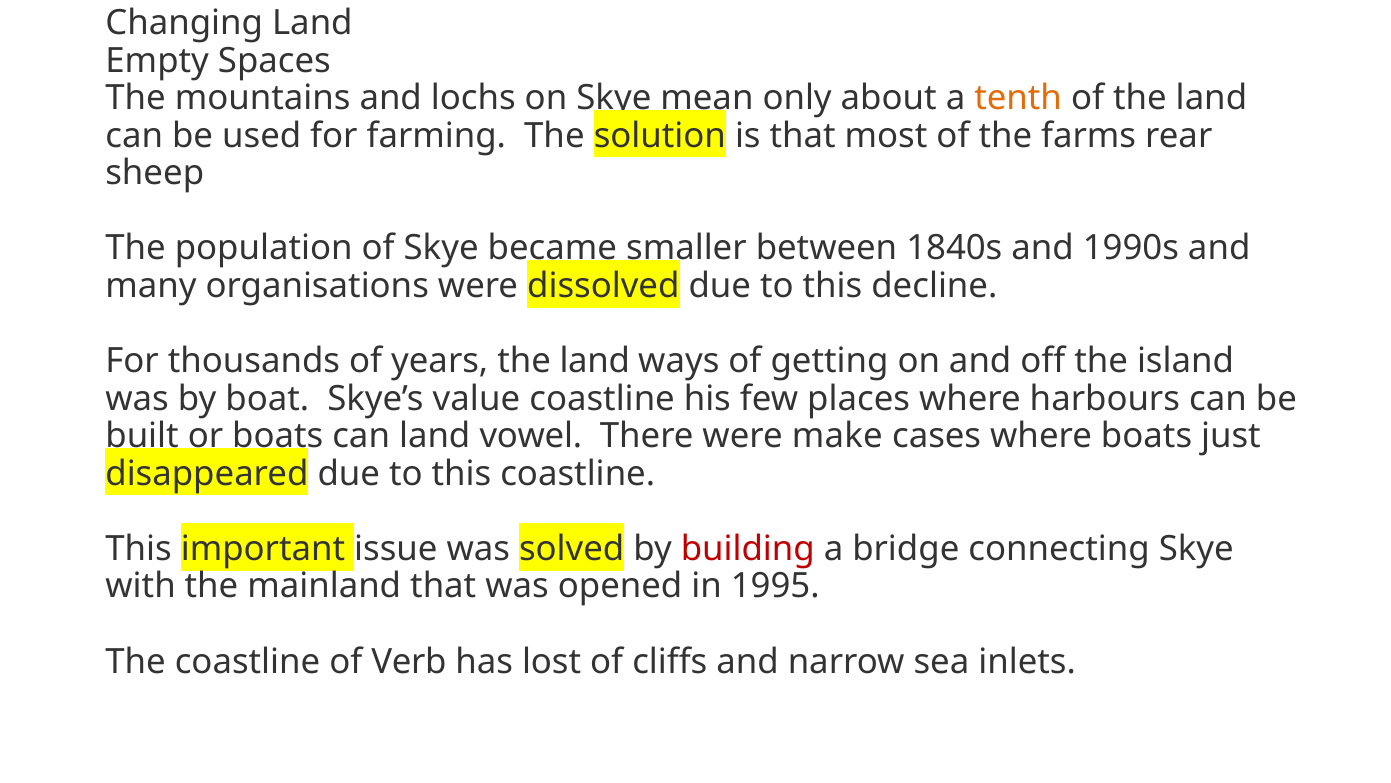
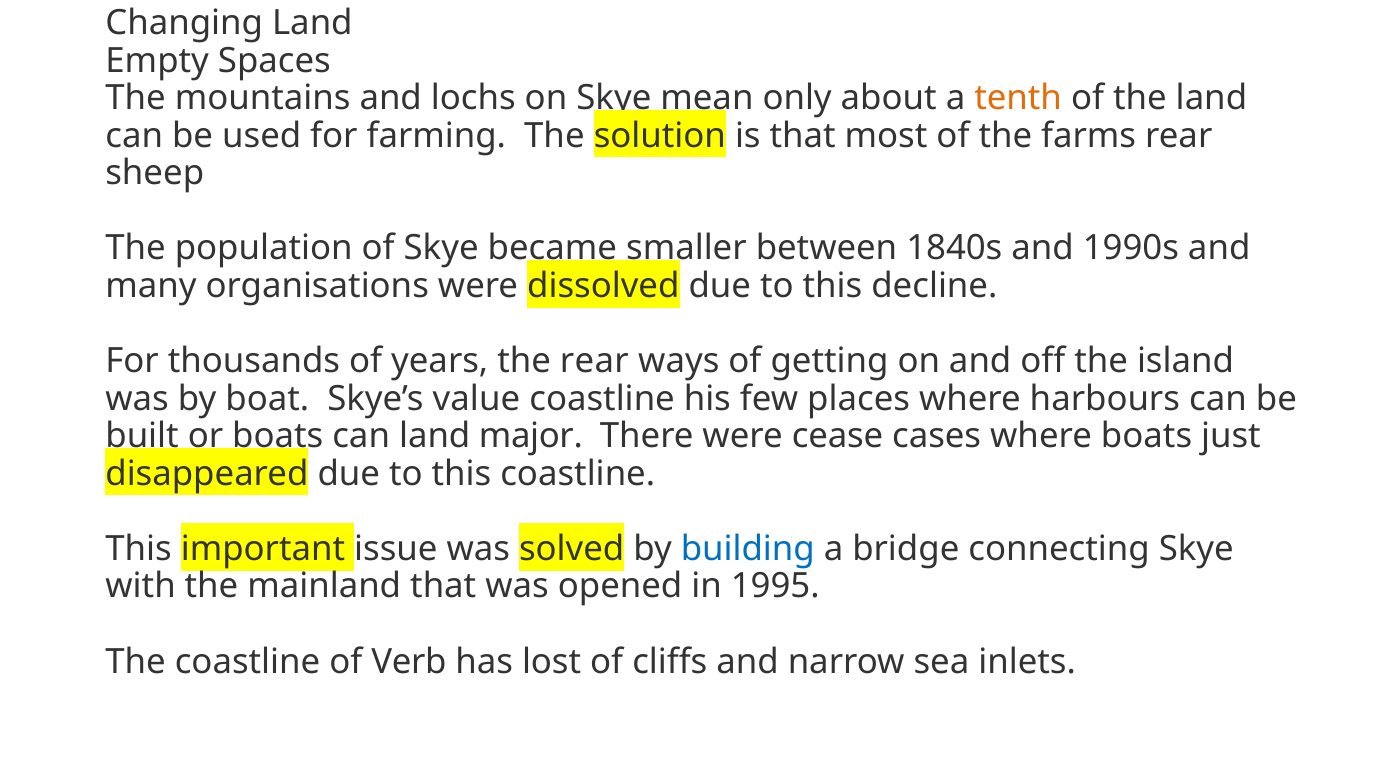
years the land: land -> rear (594, 361)
vowel: vowel -> major (531, 436)
make: make -> cease (838, 436)
building colour: red -> blue (748, 549)
